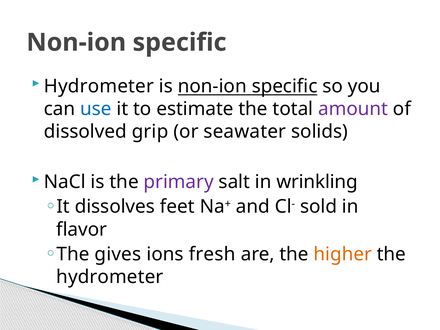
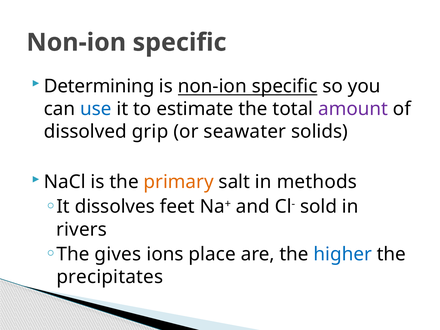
Hydrometer: Hydrometer -> Determining (99, 86)
primary colour: purple -> orange (179, 182)
wrinkling: wrinkling -> methods (317, 182)
flavor: flavor -> rivers (82, 229)
fresh: fresh -> place (212, 254)
higher colour: orange -> blue (343, 254)
hydrometer: hydrometer -> precipitates (110, 277)
